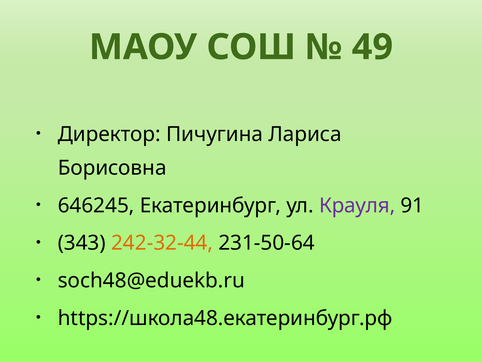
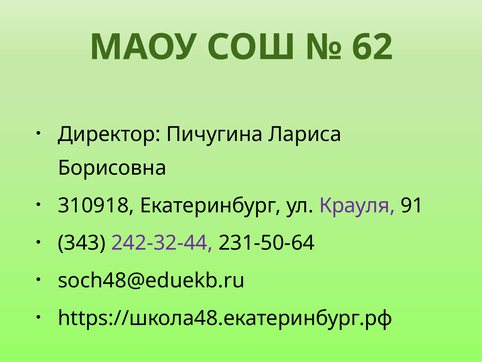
49: 49 -> 62 (372, 47)
646245: 646245 -> 310918 (96, 205)
242-32-44 colour: orange -> purple (162, 243)
